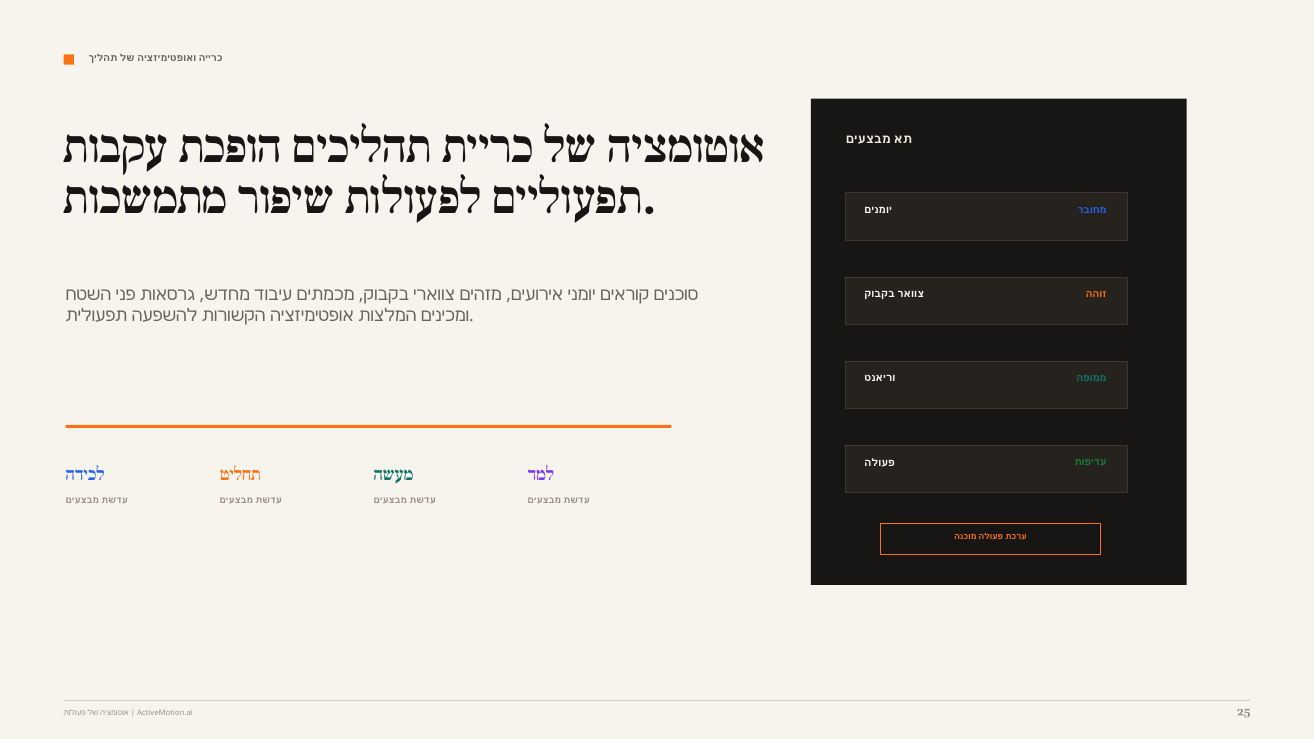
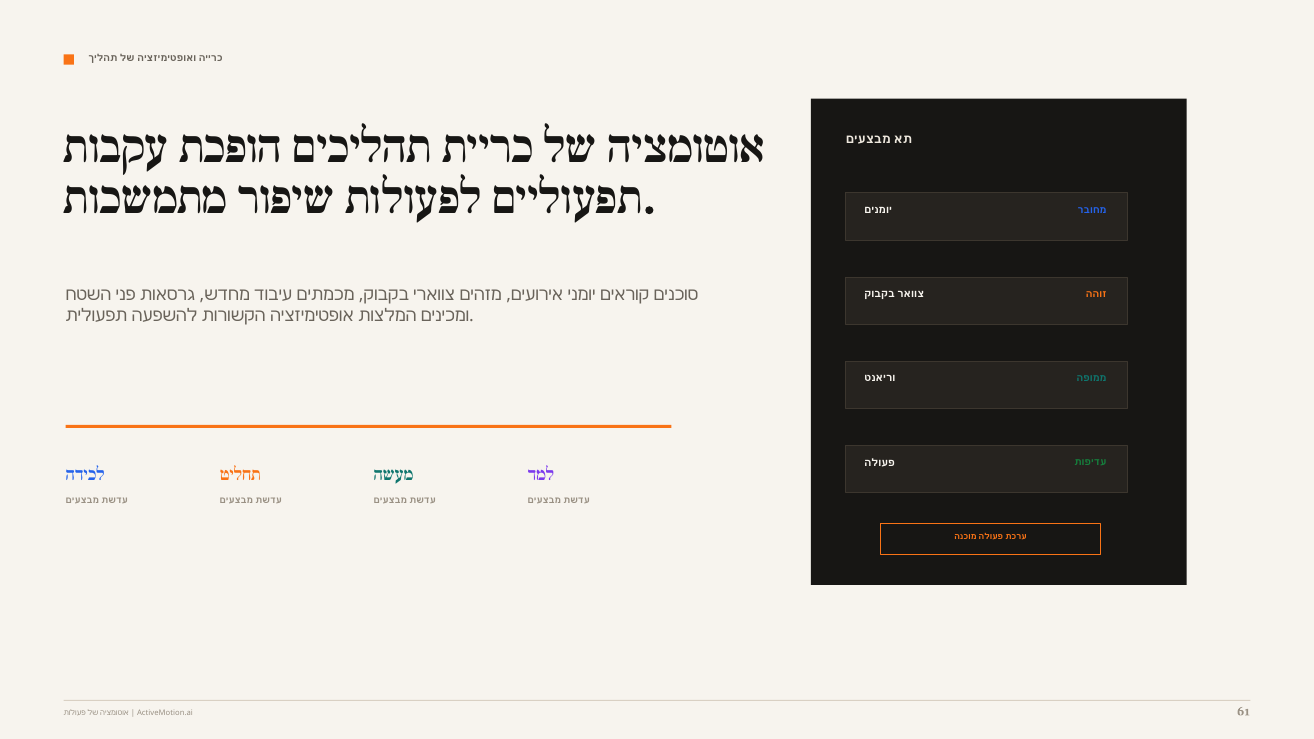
25: 25 -> 61 (1243, 712)
